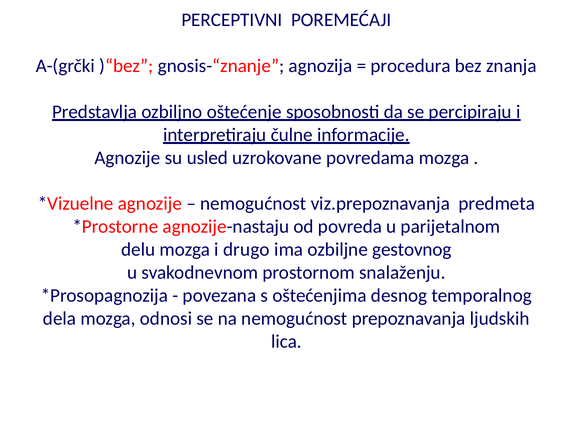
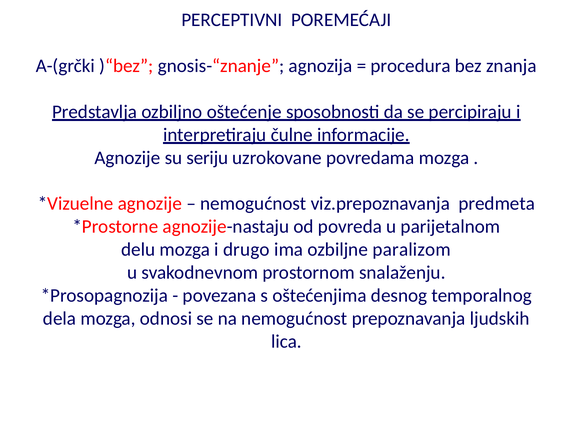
usled: usled -> seriju (207, 158)
gestovnog: gestovnog -> paralizom (412, 250)
